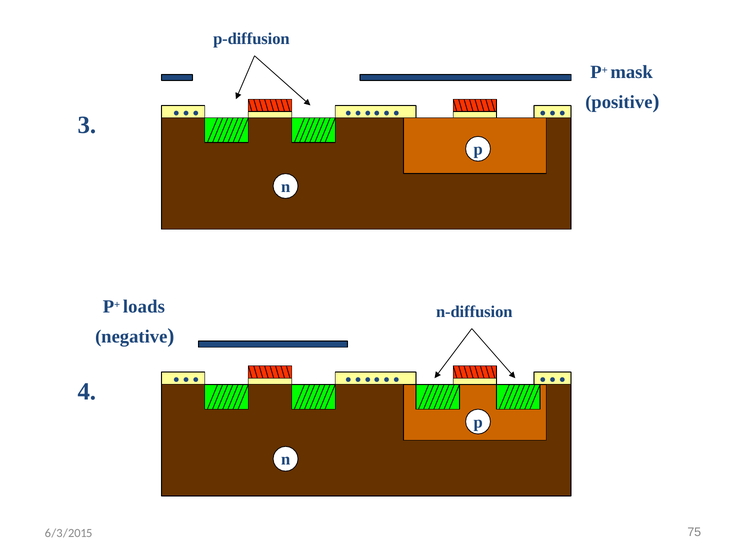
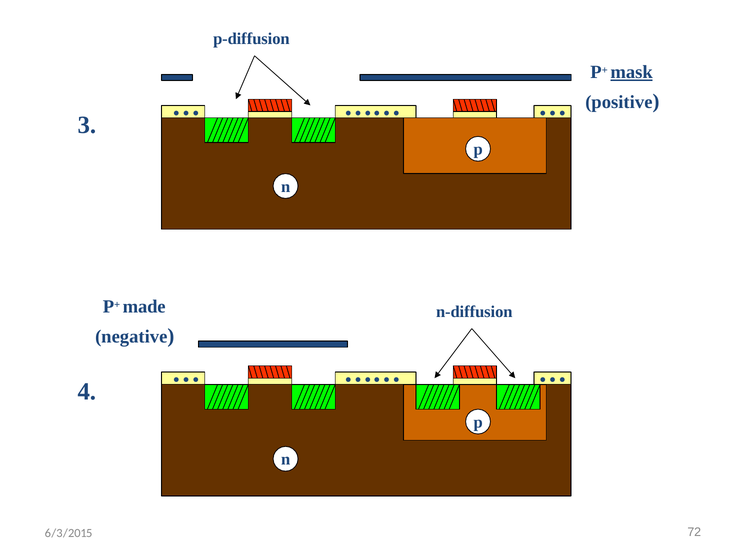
mask underline: none -> present (632, 72)
loads: loads -> made (144, 307)
75: 75 -> 72 (694, 533)
